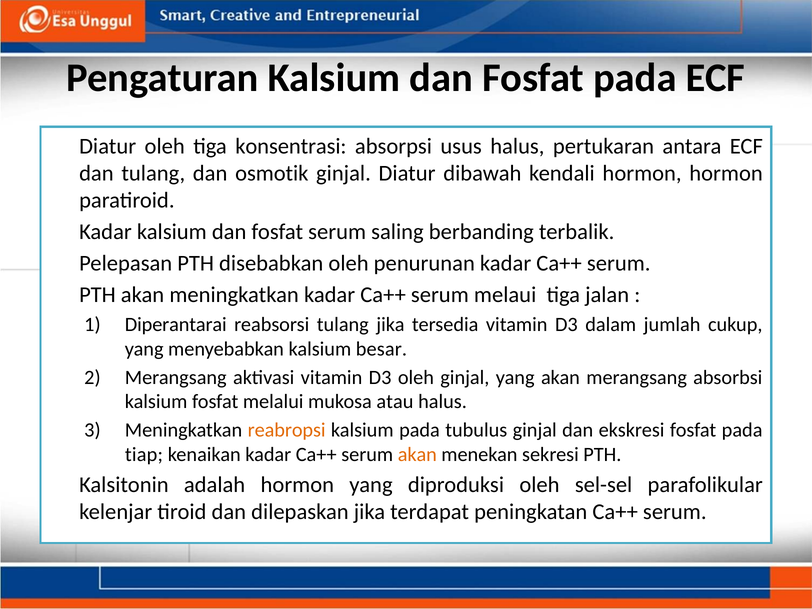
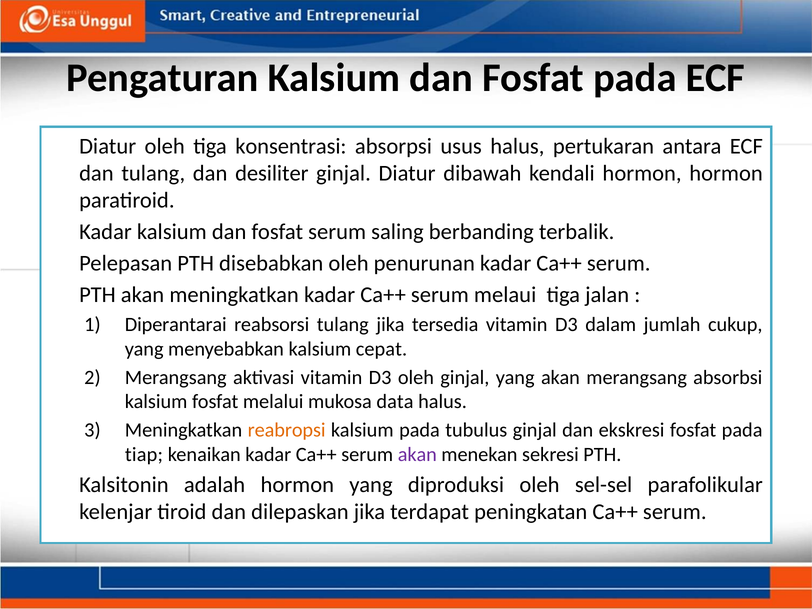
osmotik: osmotik -> desiliter (272, 173)
besar: besar -> cepat (381, 349)
atau: atau -> data (395, 402)
akan colour: orange -> purple (417, 455)
